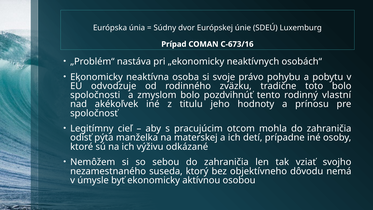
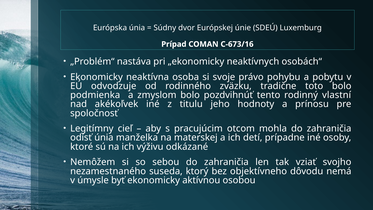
spoločnosti: spoločnosti -> podmienka (95, 95)
odísť pýta: pýta -> únia (104, 138)
